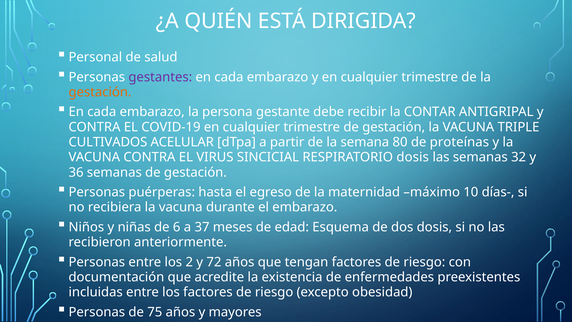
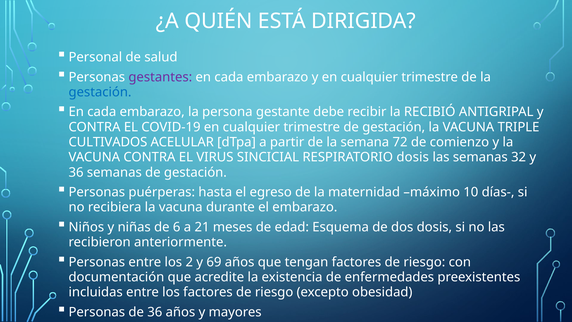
gestación colour: orange -> blue (100, 92)
CONTAR: CONTAR -> RECIBIÓ (430, 112)
80: 80 -> 72 (400, 142)
proteínas: proteínas -> comienzo (459, 142)
37: 37 -> 21 (202, 227)
72: 72 -> 69 (214, 262)
de 75: 75 -> 36 (155, 312)
